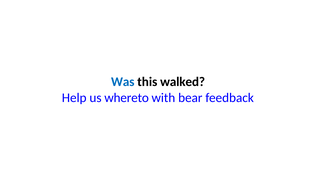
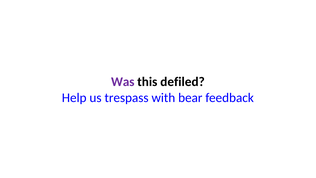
Was colour: blue -> purple (123, 82)
walked: walked -> defiled (182, 82)
whereto: whereto -> trespass (127, 98)
